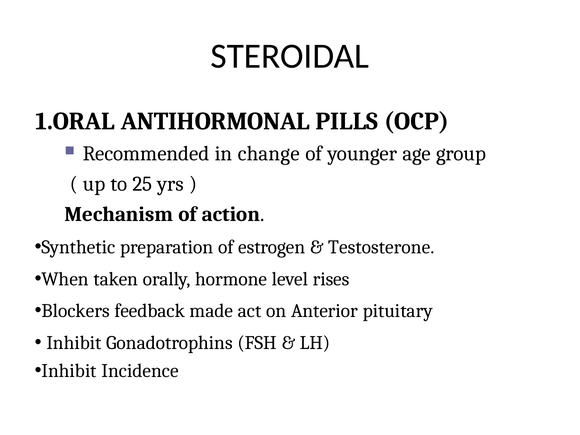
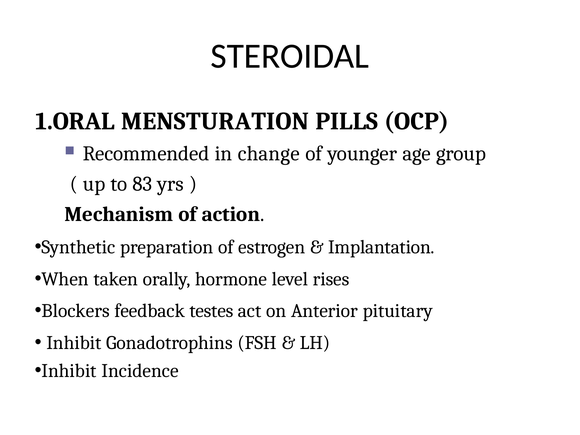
ANTIHORMONAL: ANTIHORMONAL -> MENSTURATION (215, 121)
25: 25 -> 83 (142, 184)
Testosterone: Testosterone -> Implantation (381, 247)
made: made -> testes (211, 311)
